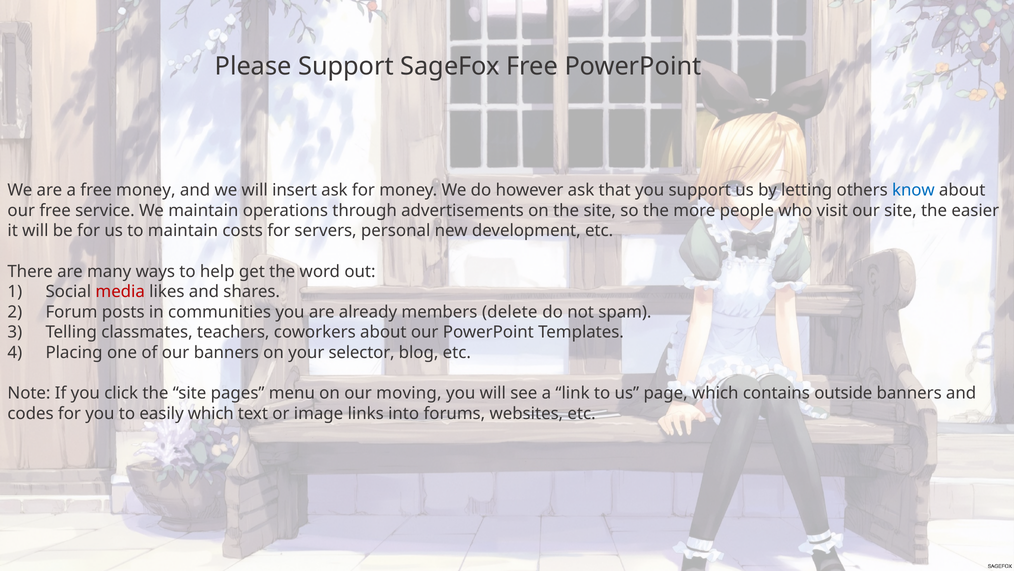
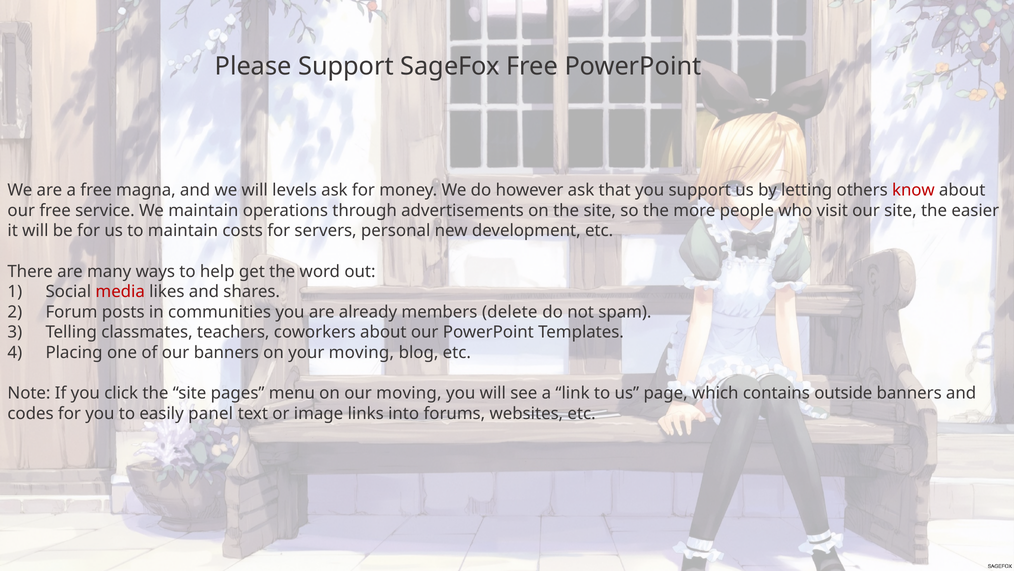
free money: money -> magna (146, 190)
insert: insert -> levels (295, 190)
know colour: blue -> red (913, 190)
your selector: selector -> moving (361, 352)
easily which: which -> panel (211, 413)
